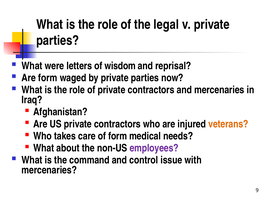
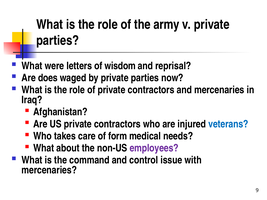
legal: legal -> army (166, 25)
Are form: form -> does (48, 78)
veterans colour: orange -> blue (228, 124)
